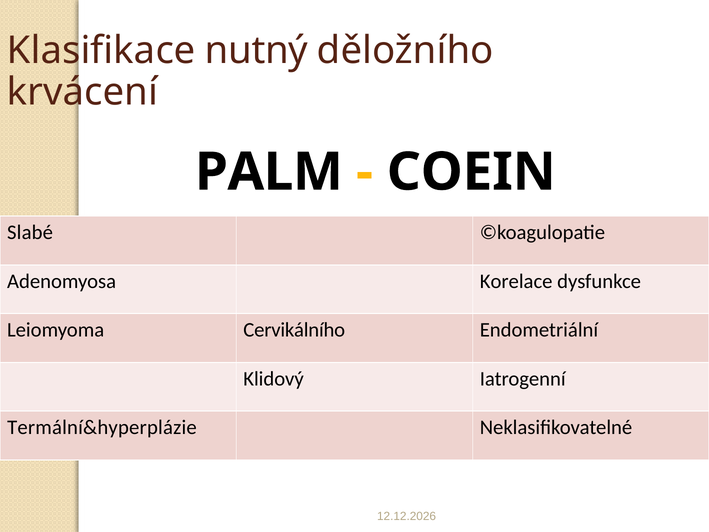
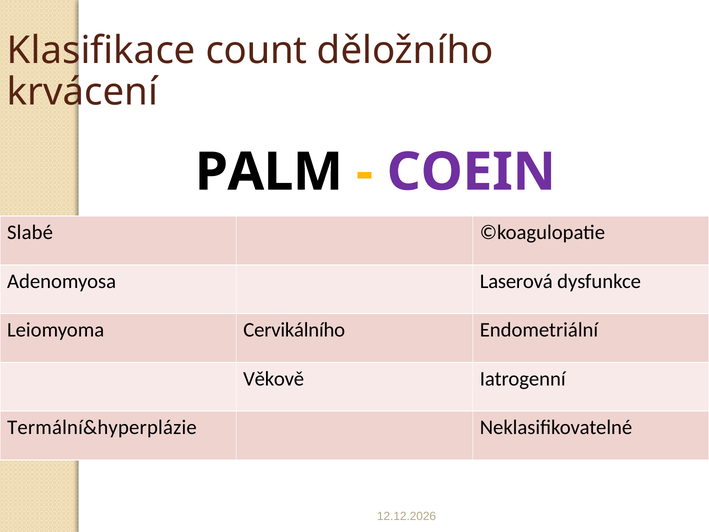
nutný: nutný -> count (256, 50)
COEIN colour: black -> purple (471, 172)
Korelace: Korelace -> Laserová (516, 281)
Klidový: Klidový -> Věkově (274, 379)
